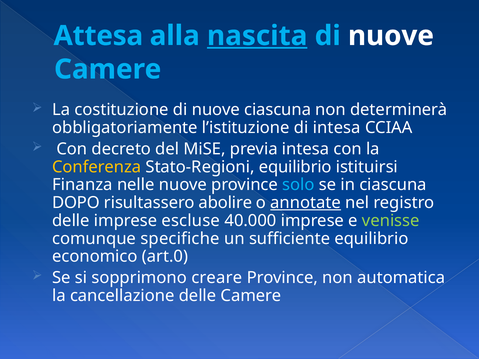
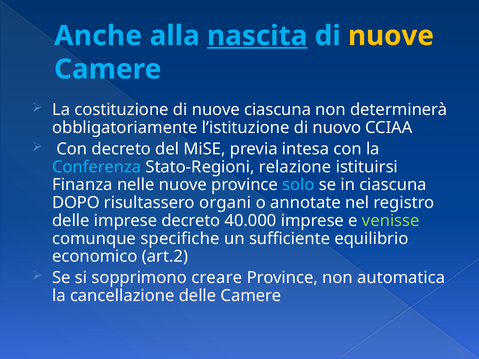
Attesa: Attesa -> Anche (98, 36)
nuove colour: white -> yellow (391, 36)
di intesa: intesa -> nuovo (337, 128)
Conferenza colour: yellow -> light blue (97, 167)
Stato-Regioni equilibrio: equilibrio -> relazione (295, 167)
abolire: abolire -> organi (225, 203)
annotate underline: present -> none (306, 203)
imprese escluse: escluse -> decreto (191, 221)
art.0: art.0 -> art.2 (165, 257)
